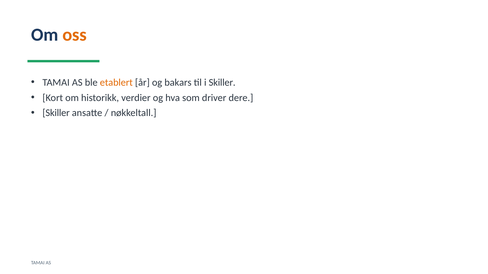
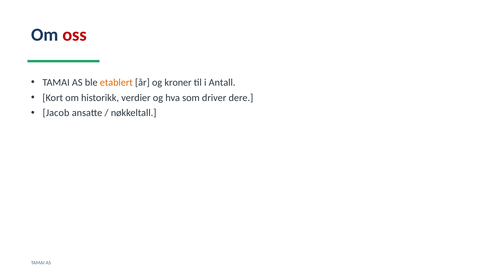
oss colour: orange -> red (75, 35)
bakars: bakars -> kroner (178, 83)
i Skiller: Skiller -> Antall (222, 83)
Skiller: Skiller -> Jacob (56, 113)
